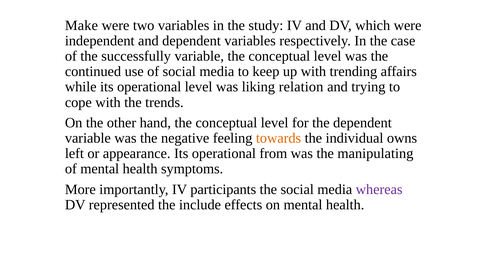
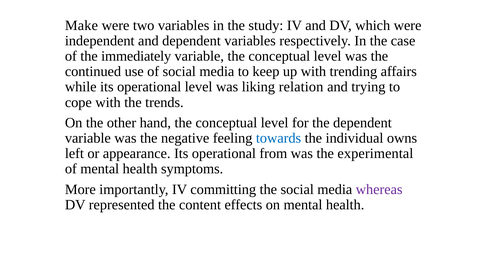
successfully: successfully -> immediately (136, 56)
towards colour: orange -> blue (279, 138)
manipulating: manipulating -> experimental (375, 154)
participants: participants -> committing (223, 190)
include: include -> content (200, 205)
